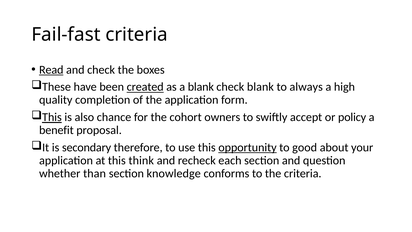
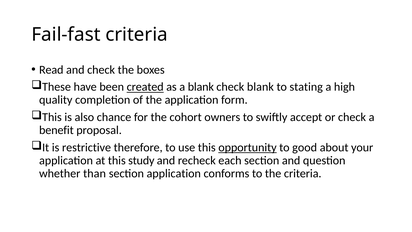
Read underline: present -> none (51, 70)
always: always -> stating (306, 87)
This underline: present -> none (52, 117)
or policy: policy -> check (352, 117)
secondary: secondary -> restrictive (87, 147)
think: think -> study (141, 160)
section knowledge: knowledge -> application (174, 173)
